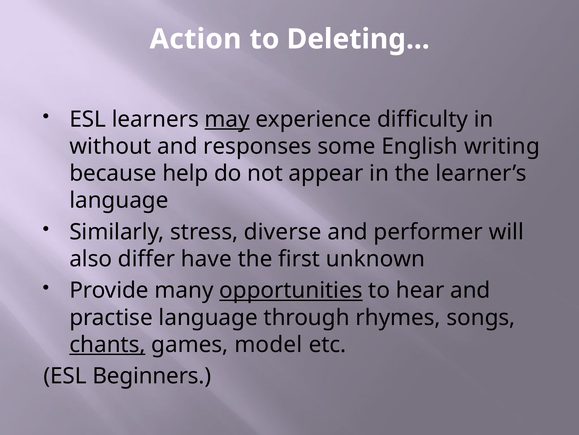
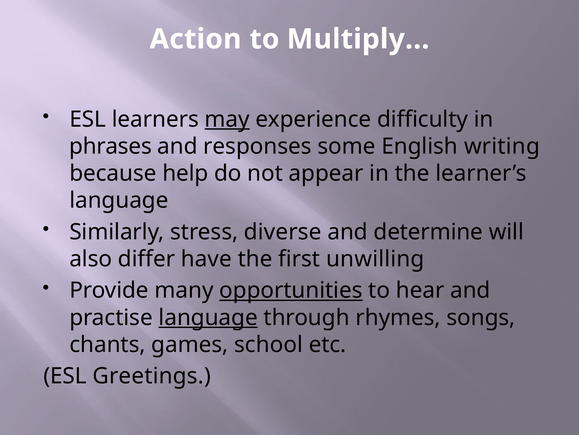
Deleting: Deleting -> Multiply (358, 39)
without: without -> phrases (110, 146)
performer: performer -> determine (428, 232)
unknown: unknown -> unwilling (375, 259)
language underline: none -> present (208, 317)
chants underline: present -> none (107, 344)
model: model -> school (268, 344)
Beginners: Beginners -> Greetings (152, 375)
